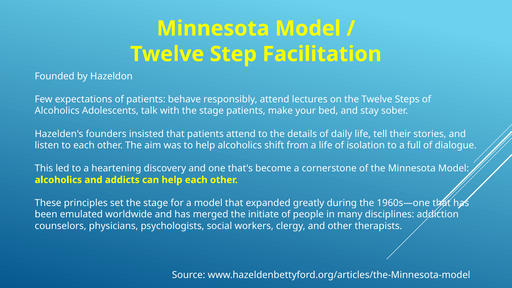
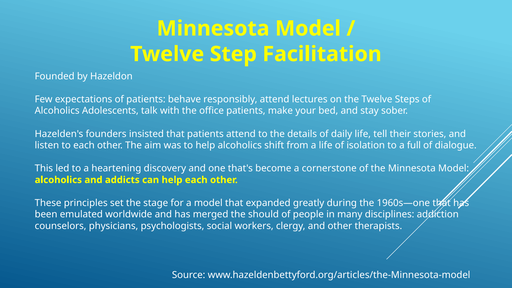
with the stage: stage -> office (212, 111)
initiate: initiate -> should (263, 214)
